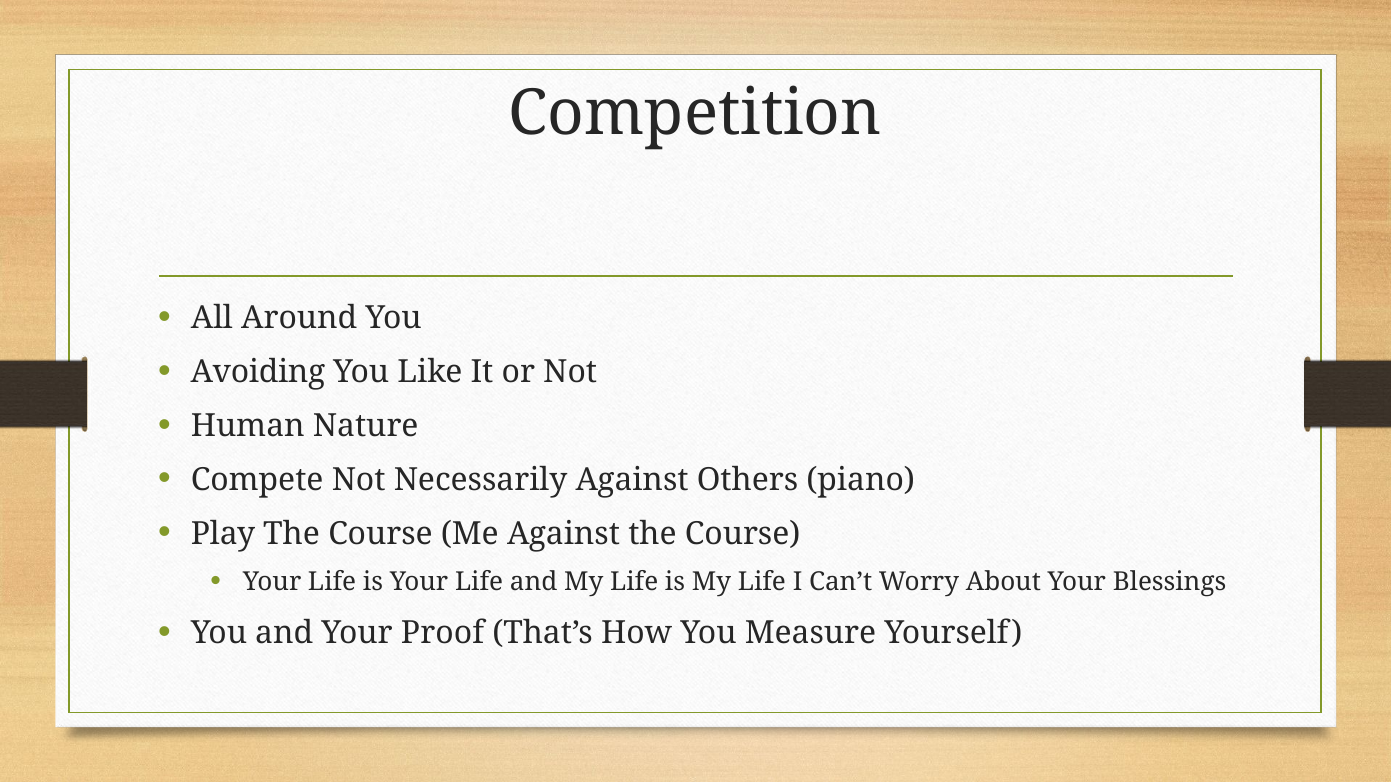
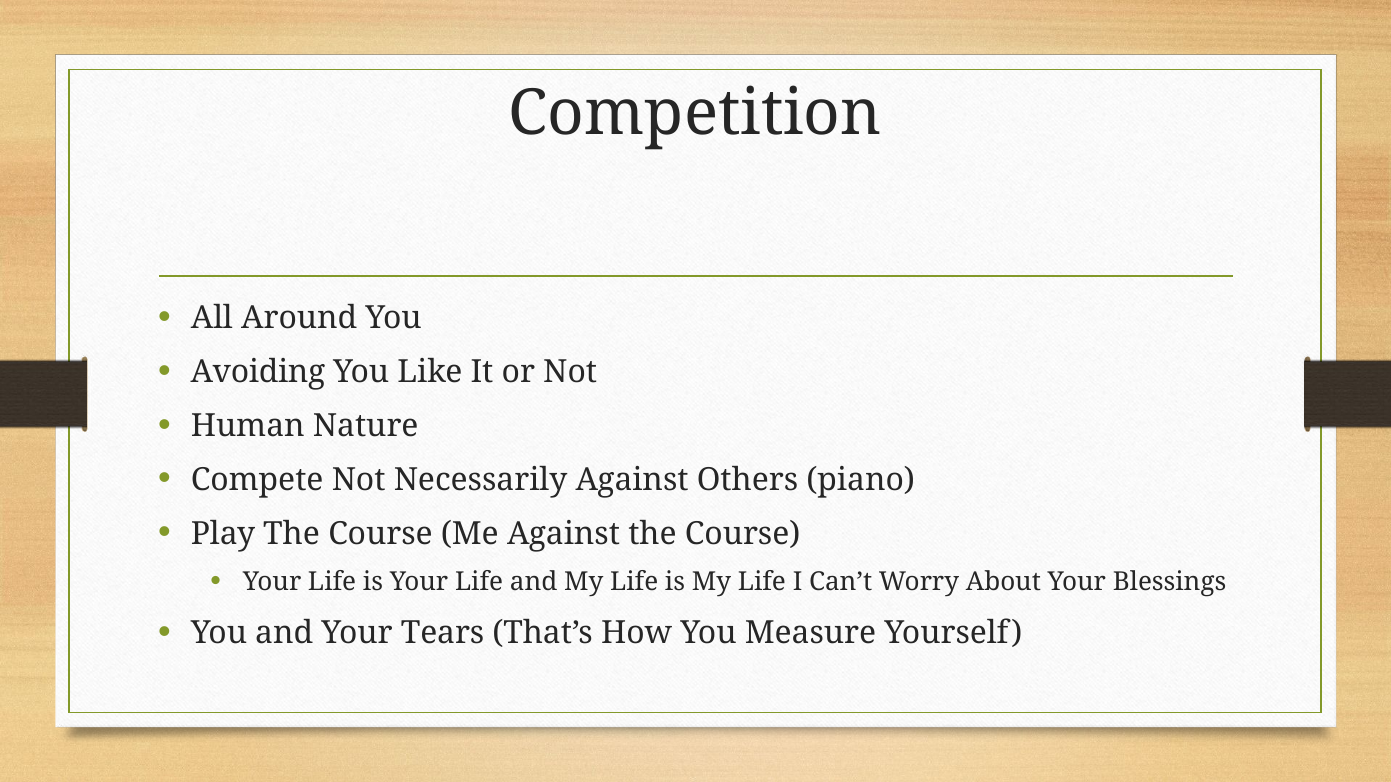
Proof: Proof -> Tears (443, 634)
